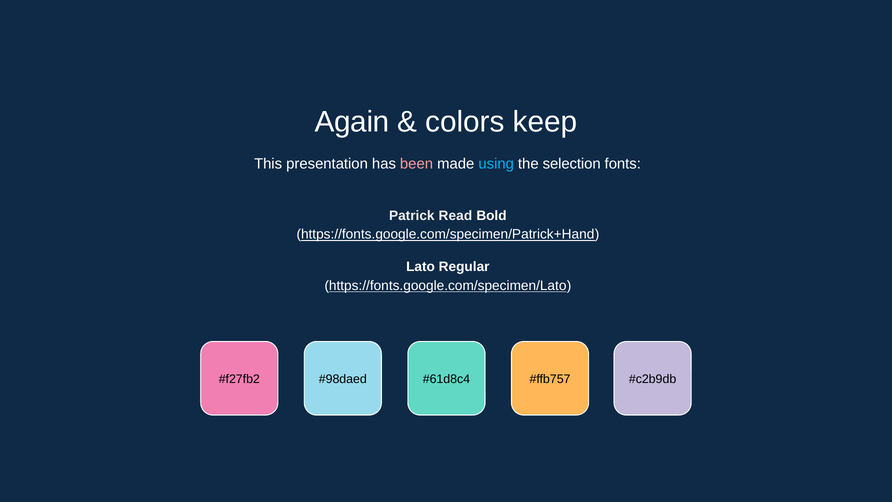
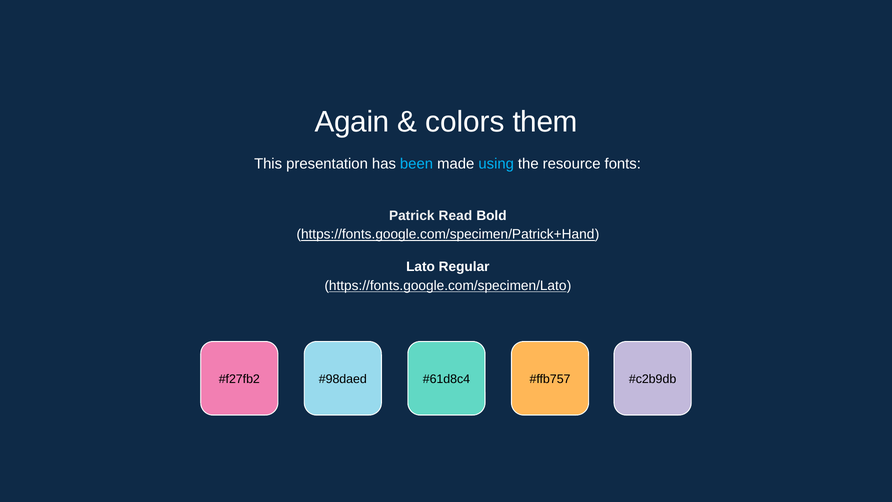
keep: keep -> them (545, 122)
been colour: pink -> light blue (417, 164)
selection: selection -> resource (572, 164)
